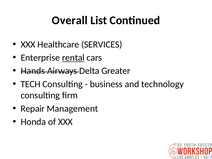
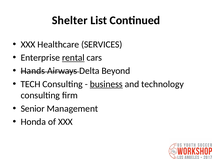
Overall: Overall -> Shelter (70, 20)
Greater: Greater -> Beyond (116, 71)
business underline: none -> present (106, 84)
Repair: Repair -> Senior (33, 109)
